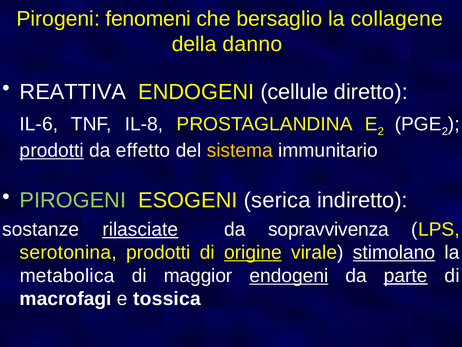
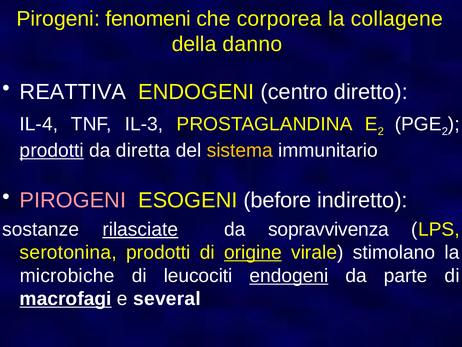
bersaglio: bersaglio -> corporea (279, 19)
cellule: cellule -> centro (294, 92)
IL-6: IL-6 -> IL-4 (39, 124)
IL-8: IL-8 -> IL-3 (144, 124)
effetto: effetto -> diretta (143, 150)
PIROGENI colour: light green -> pink (73, 200)
serica: serica -> before (277, 200)
stimolano underline: present -> none (394, 252)
metabolica: metabolica -> microbiche (67, 275)
maggior: maggior -> leucociti (198, 275)
parte underline: present -> none (406, 275)
macrofagi underline: none -> present (66, 298)
tossica: tossica -> several (167, 298)
